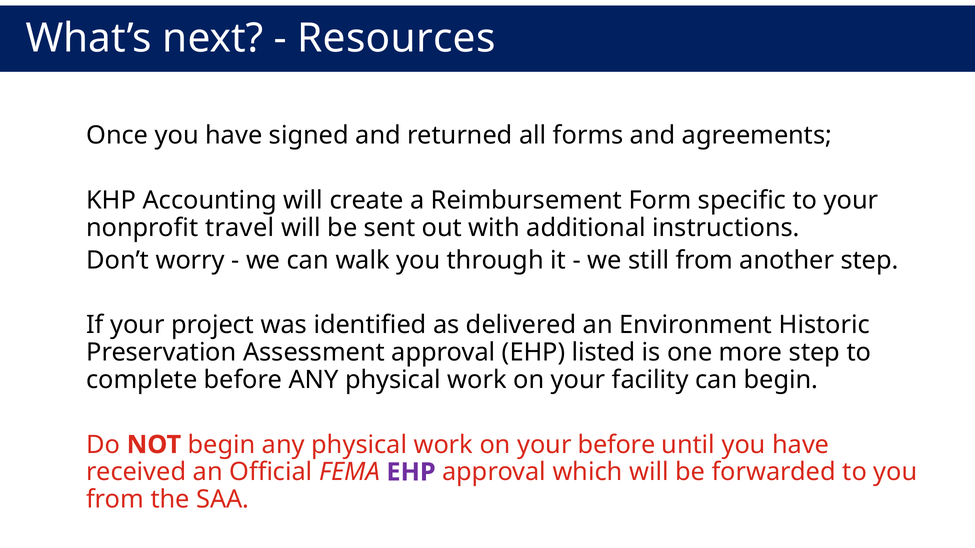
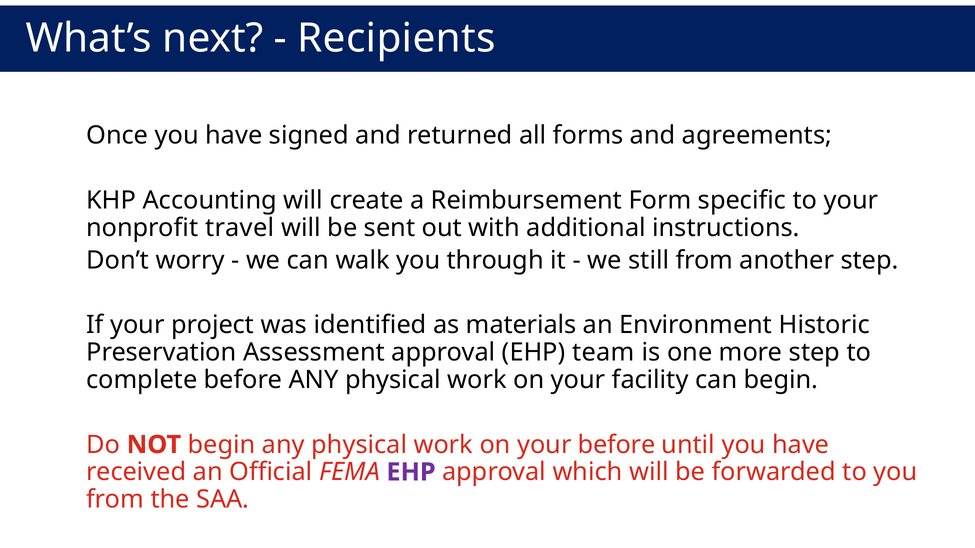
Resources: Resources -> Recipients (396, 38)
delivered: delivered -> materials (521, 325)
listed: listed -> team (603, 353)
